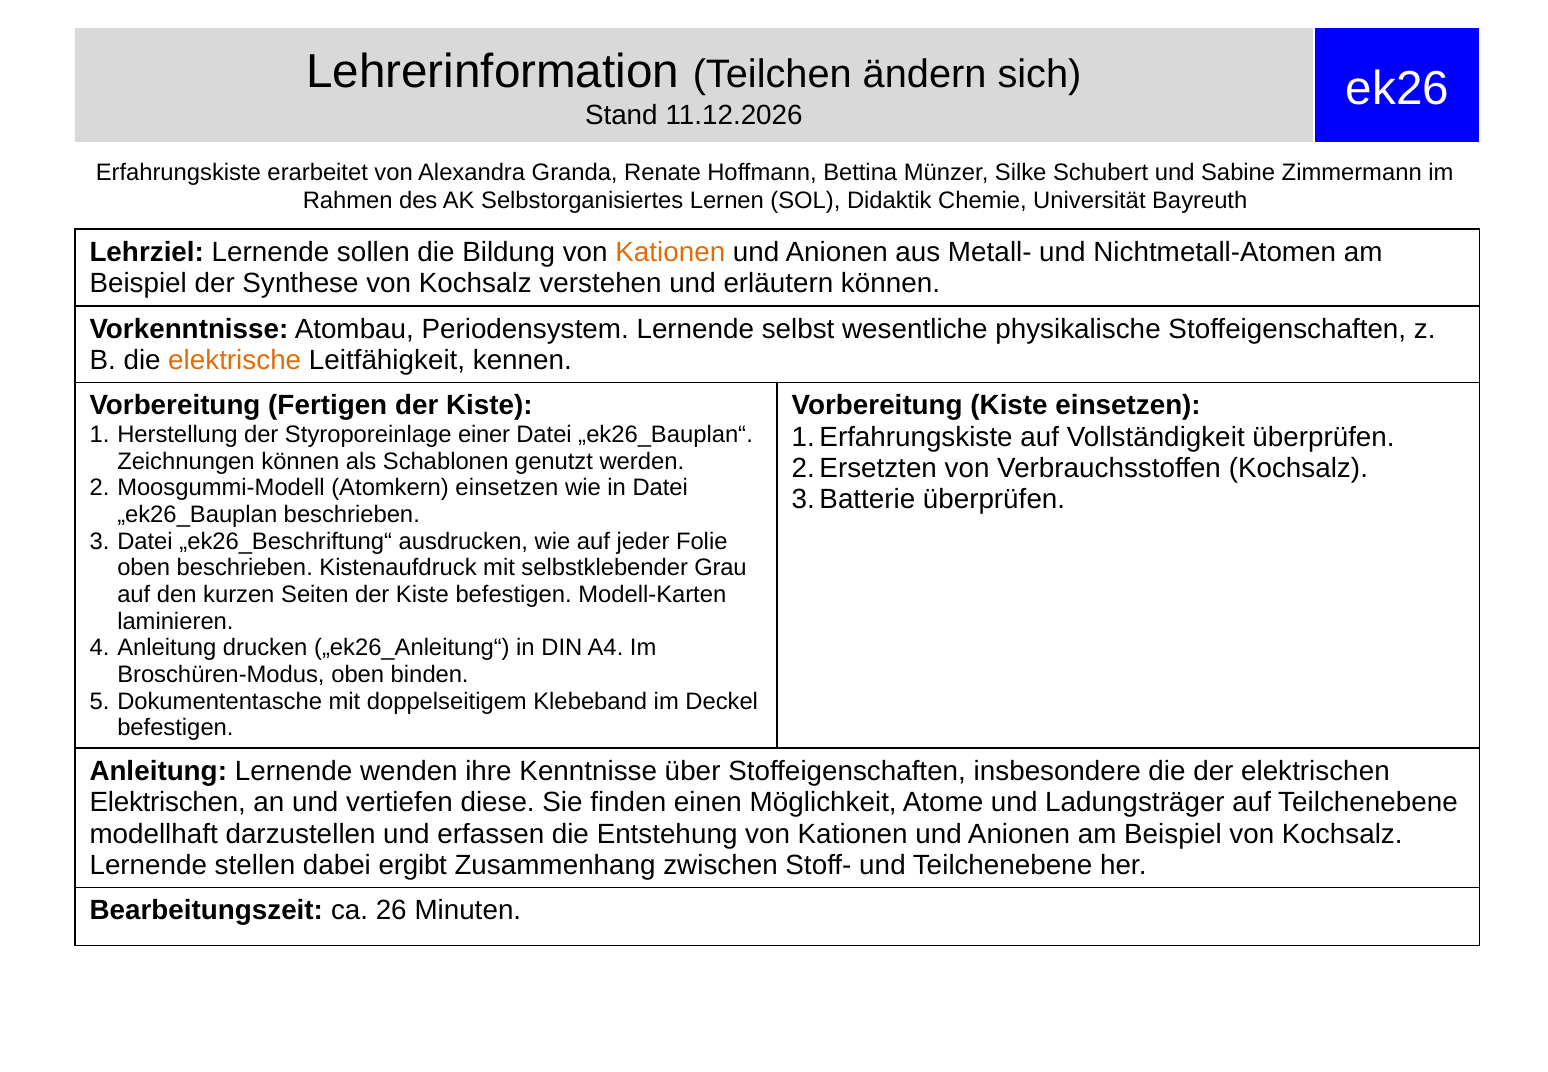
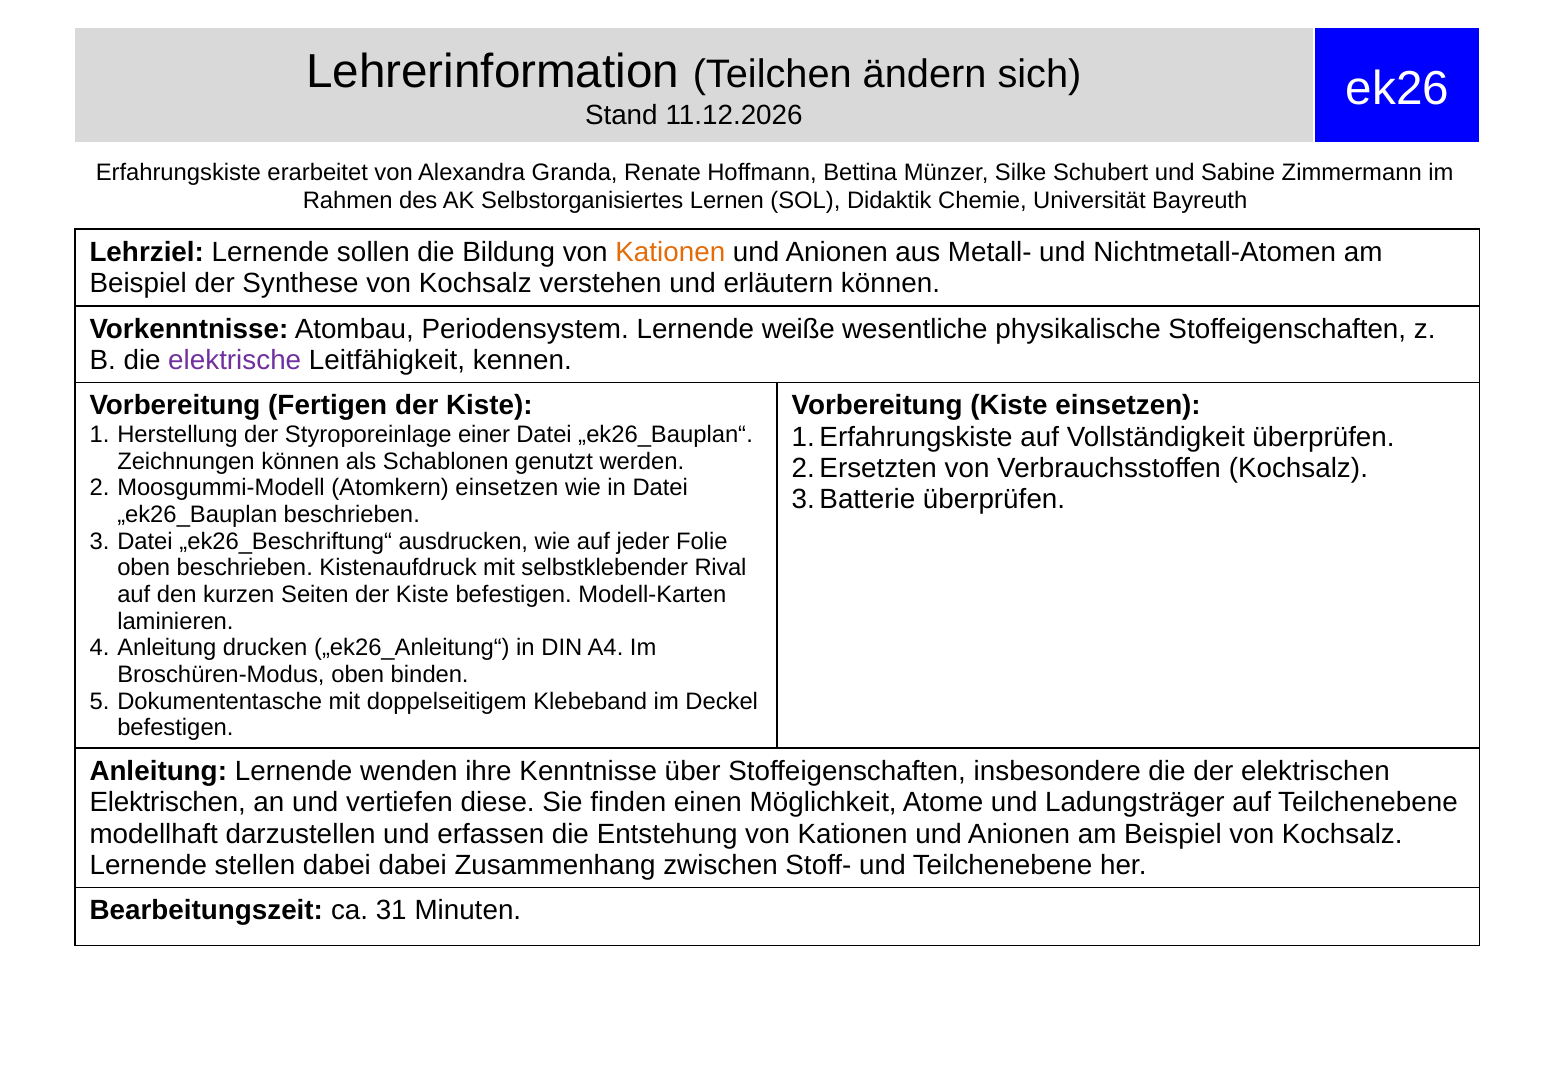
selbst: selbst -> weiße (798, 329)
elektrische colour: orange -> purple (235, 360)
Grau: Grau -> Rival (721, 568)
dabei ergibt: ergibt -> dabei (413, 865)
26: 26 -> 31 (391, 910)
